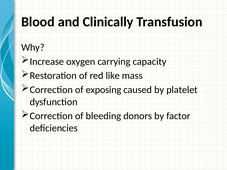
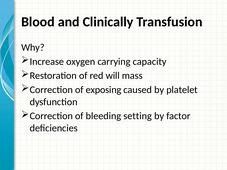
like: like -> will (113, 76)
donors: donors -> setting (138, 116)
